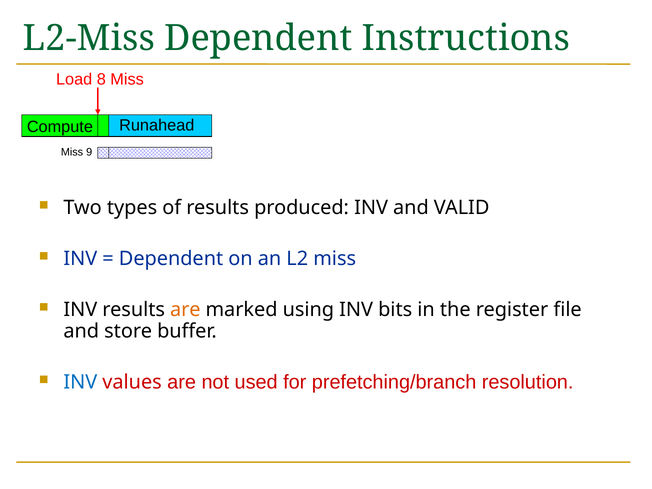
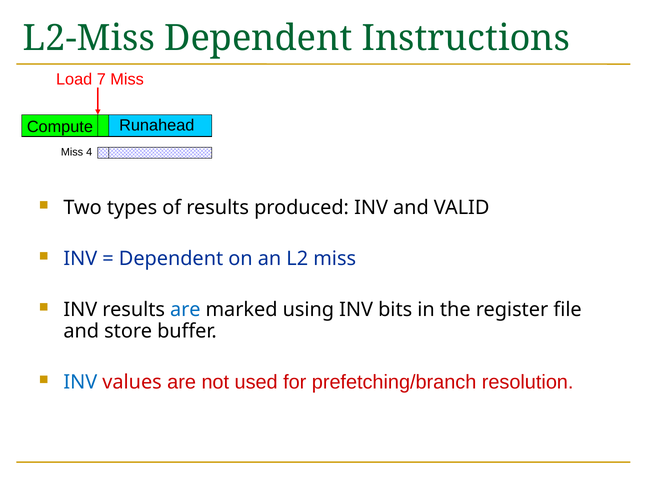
8: 8 -> 7 (101, 79)
9: 9 -> 4 (89, 152)
are colour: orange -> blue (185, 310)
